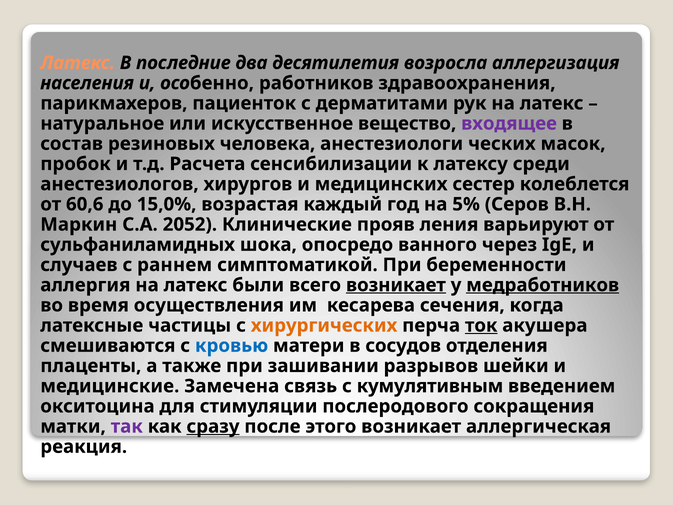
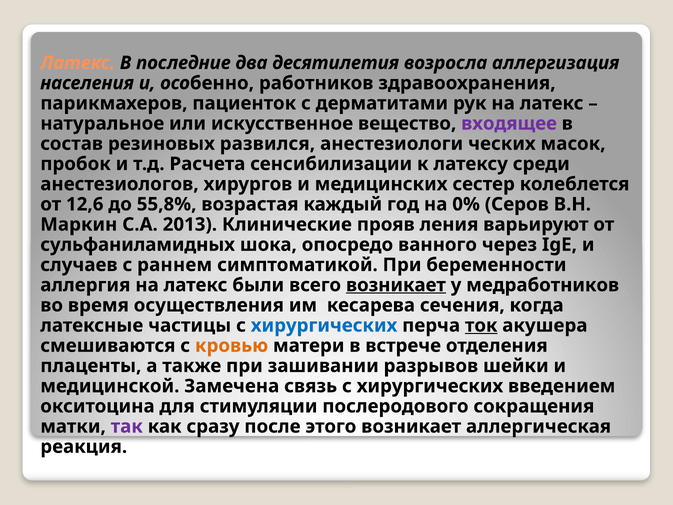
человека: человека -> развился (267, 144)
60,6: 60,6 -> 12,6 (85, 204)
15,0%: 15,0% -> 55,8% (167, 204)
5%: 5% -> 0% (466, 204)
2052: 2052 -> 2013 (190, 224)
медработников underline: present -> none (543, 285)
хирургических colour: orange -> blue (324, 325)
кровью colour: blue -> orange (232, 346)
сосудов: сосудов -> встрече (403, 346)
медицинские: медицинские -> медицинской (110, 386)
связь с кумулятивным: кумулятивным -> хирургических (430, 386)
сразу underline: present -> none (213, 426)
